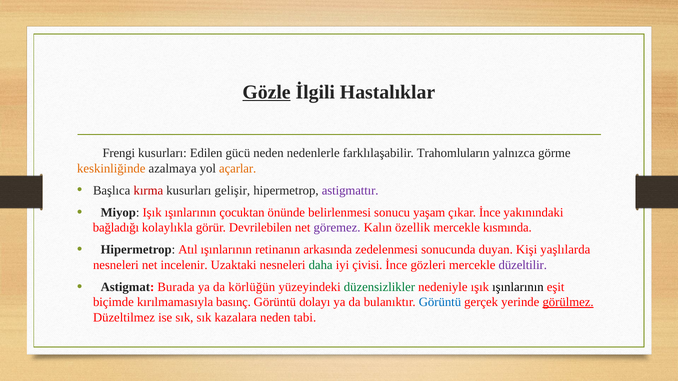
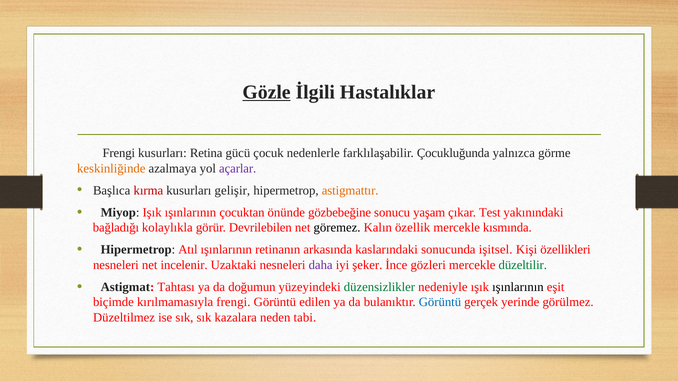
Edilen: Edilen -> Retina (206, 153)
gücü neden: neden -> çocuk (269, 153)
Trahomluların: Trahomluların -> Çocukluğunda (453, 153)
açarlar colour: orange -> purple (238, 169)
astigmattır colour: purple -> orange (350, 191)
belirlenmesi: belirlenmesi -> gözbebeğine (340, 213)
çıkar İnce: İnce -> Test (490, 213)
göremez colour: purple -> black (337, 228)
zedelenmesi: zedelenmesi -> kaslarındaki (387, 250)
duyan: duyan -> işitsel (496, 250)
yaşlılarda: yaşlılarda -> özellikleri (565, 250)
daha colour: green -> purple (321, 265)
çivisi: çivisi -> şeker (367, 265)
düzeltilir colour: purple -> green (523, 265)
Burada: Burada -> Tahtası (176, 287)
körlüğün: körlüğün -> doğumun (252, 287)
kırılmamasıyla basınç: basınç -> frengi (233, 302)
dolayı: dolayı -> edilen (315, 302)
görülmez underline: present -> none (568, 302)
